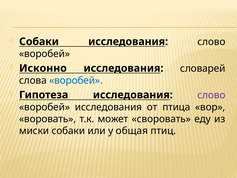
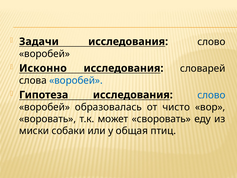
Собаки: Собаки -> Задачи (39, 42)
слово colour: purple -> blue (211, 95)
воробей исследования: исследования -> образовалась (108, 107)
птица: птица -> чисто (176, 107)
